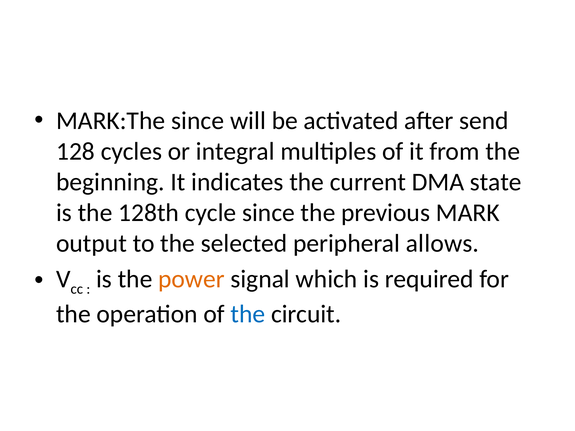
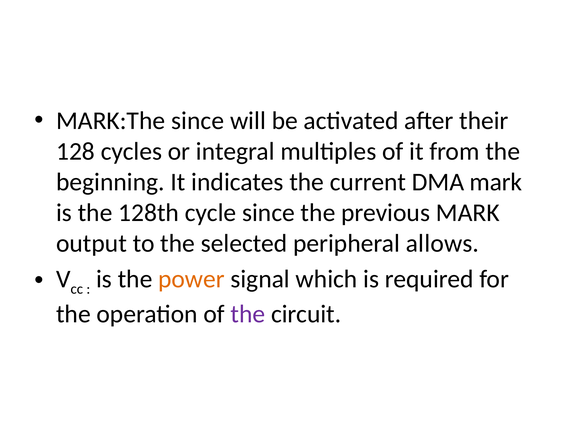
send: send -> their (484, 121)
DMA state: state -> mark (496, 182)
the colour: blue -> purple (248, 314)
